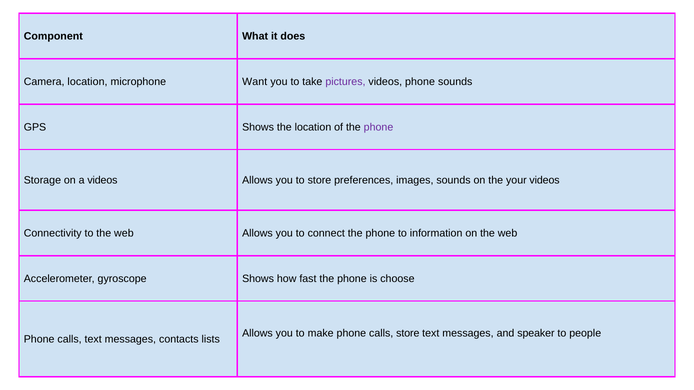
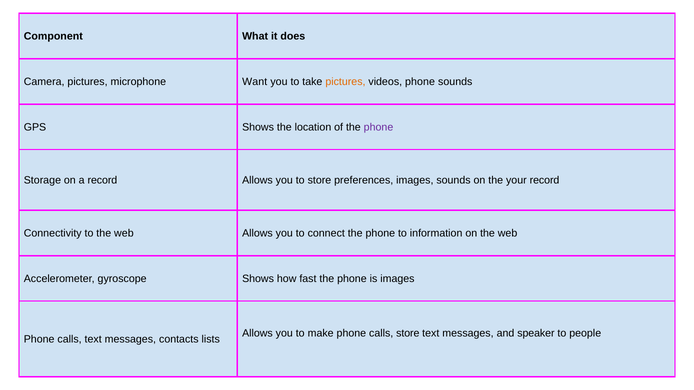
Camera location: location -> pictures (88, 82)
pictures colour: purple -> orange (345, 82)
a videos: videos -> record (102, 180)
your videos: videos -> record (545, 180)
is choose: choose -> images (397, 279)
